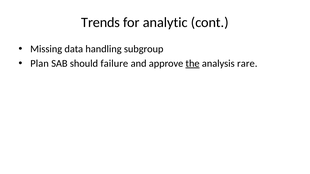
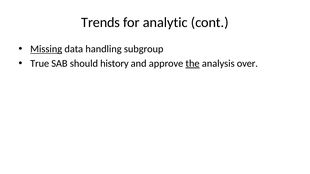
Missing underline: none -> present (46, 49)
Plan: Plan -> True (40, 64)
failure: failure -> history (114, 64)
rare: rare -> over (247, 64)
